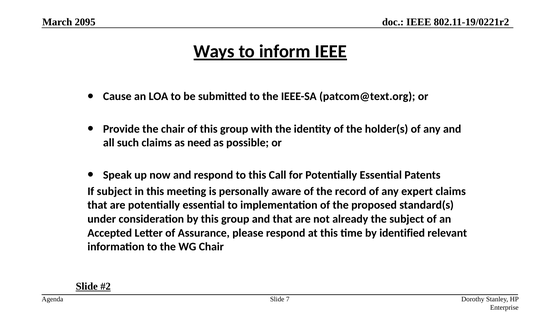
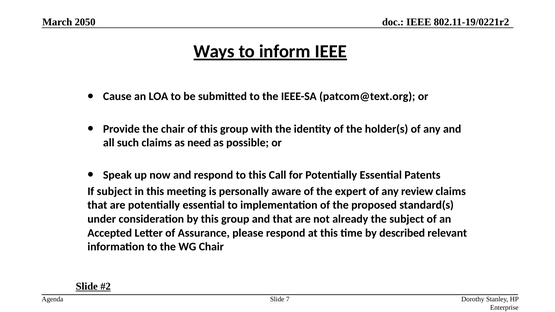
2095: 2095 -> 2050 (85, 22)
record: record -> expert (351, 191)
expert: expert -> review (417, 191)
identified: identified -> described (402, 233)
